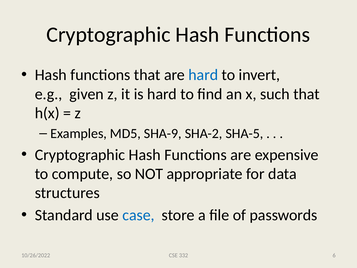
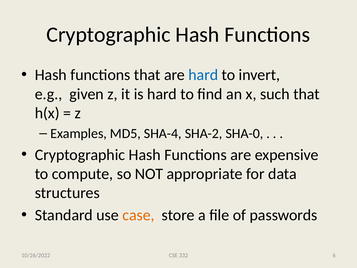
SHA-9: SHA-9 -> SHA-4 (163, 133)
SHA-5: SHA-5 -> SHA-0 (244, 133)
case colour: blue -> orange (138, 215)
